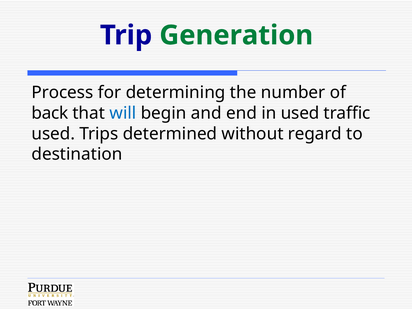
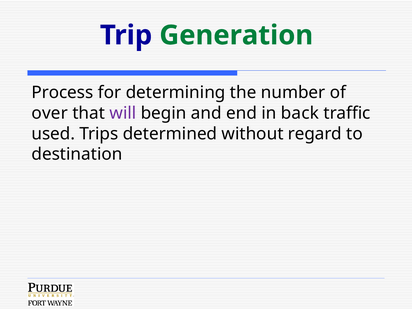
back: back -> over (50, 113)
will colour: blue -> purple (123, 113)
in used: used -> back (300, 113)
